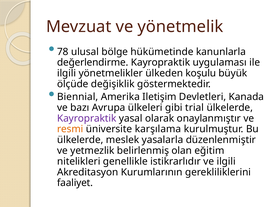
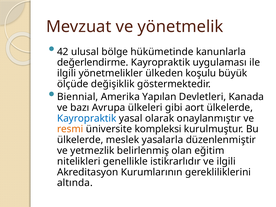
78: 78 -> 42 (63, 52)
Iletişim: Iletişim -> Yapılan (159, 97)
trial: trial -> aort (195, 108)
Kayropraktik colour: purple -> blue (87, 118)
karşılama: karşılama -> kompleksi (158, 129)
faaliyet: faaliyet -> altında (75, 183)
